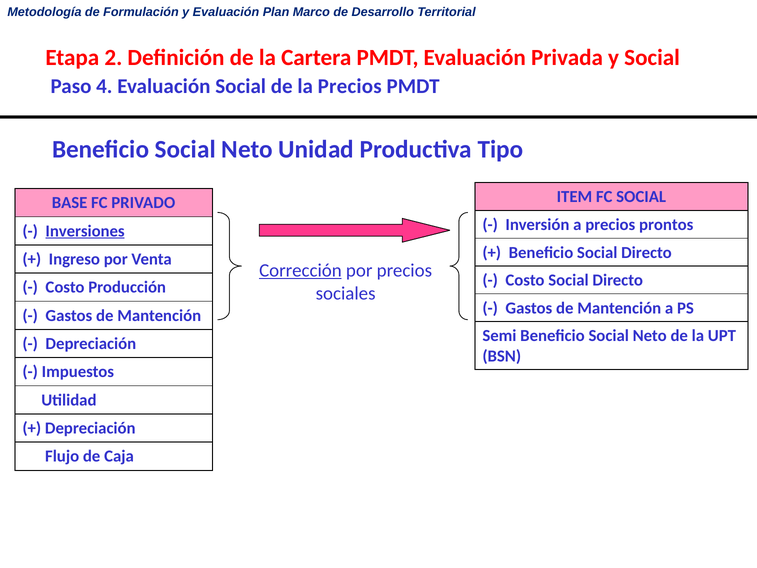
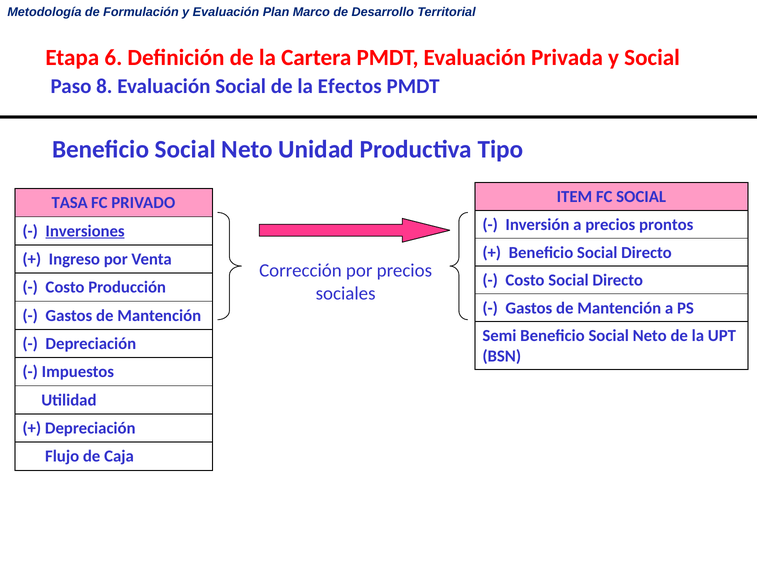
2: 2 -> 6 (113, 58)
4: 4 -> 8 (104, 86)
la Precios: Precios -> Efectos (350, 86)
BASE: BASE -> TASA (70, 203)
Corrección underline: present -> none (300, 270)
